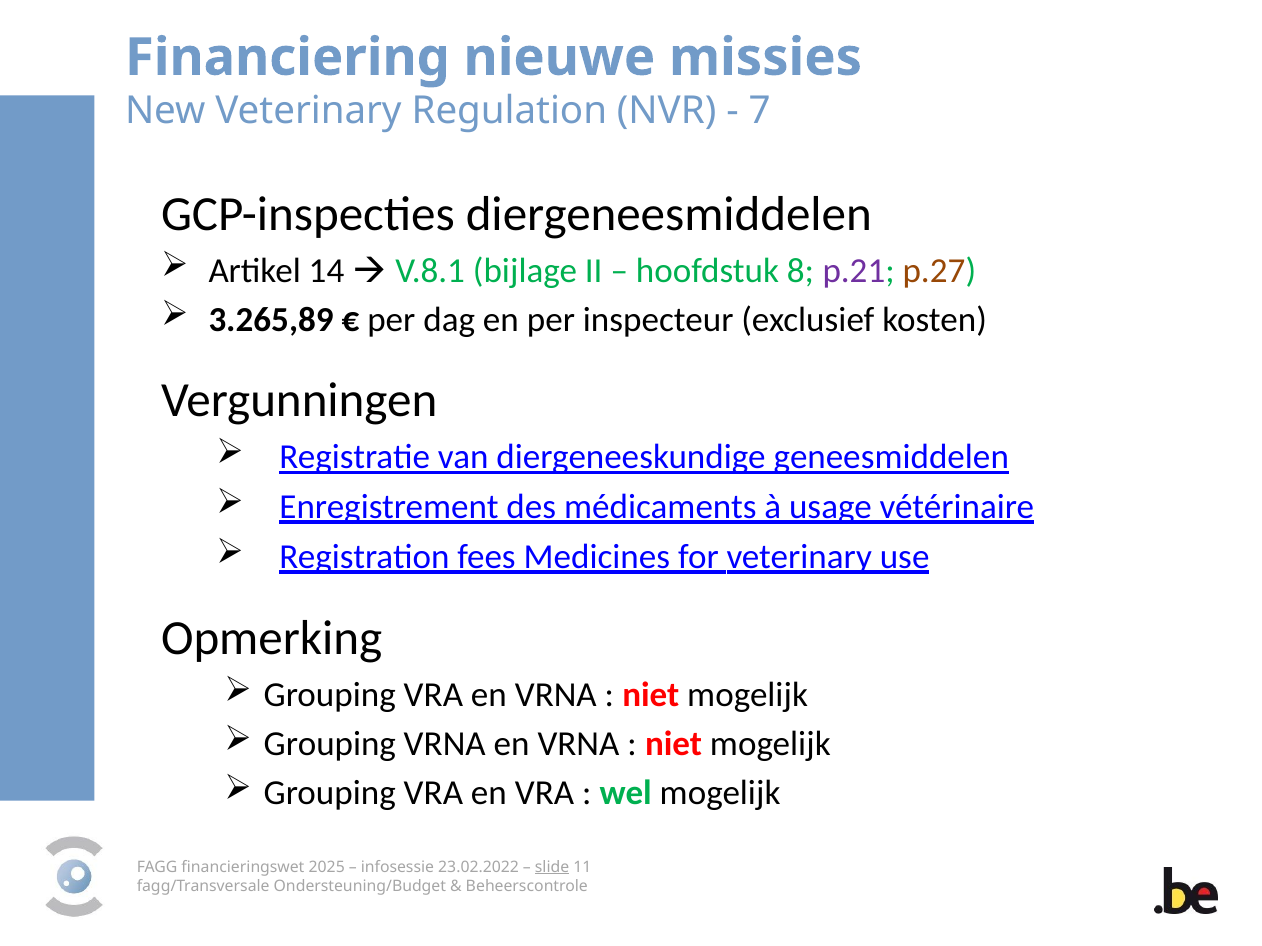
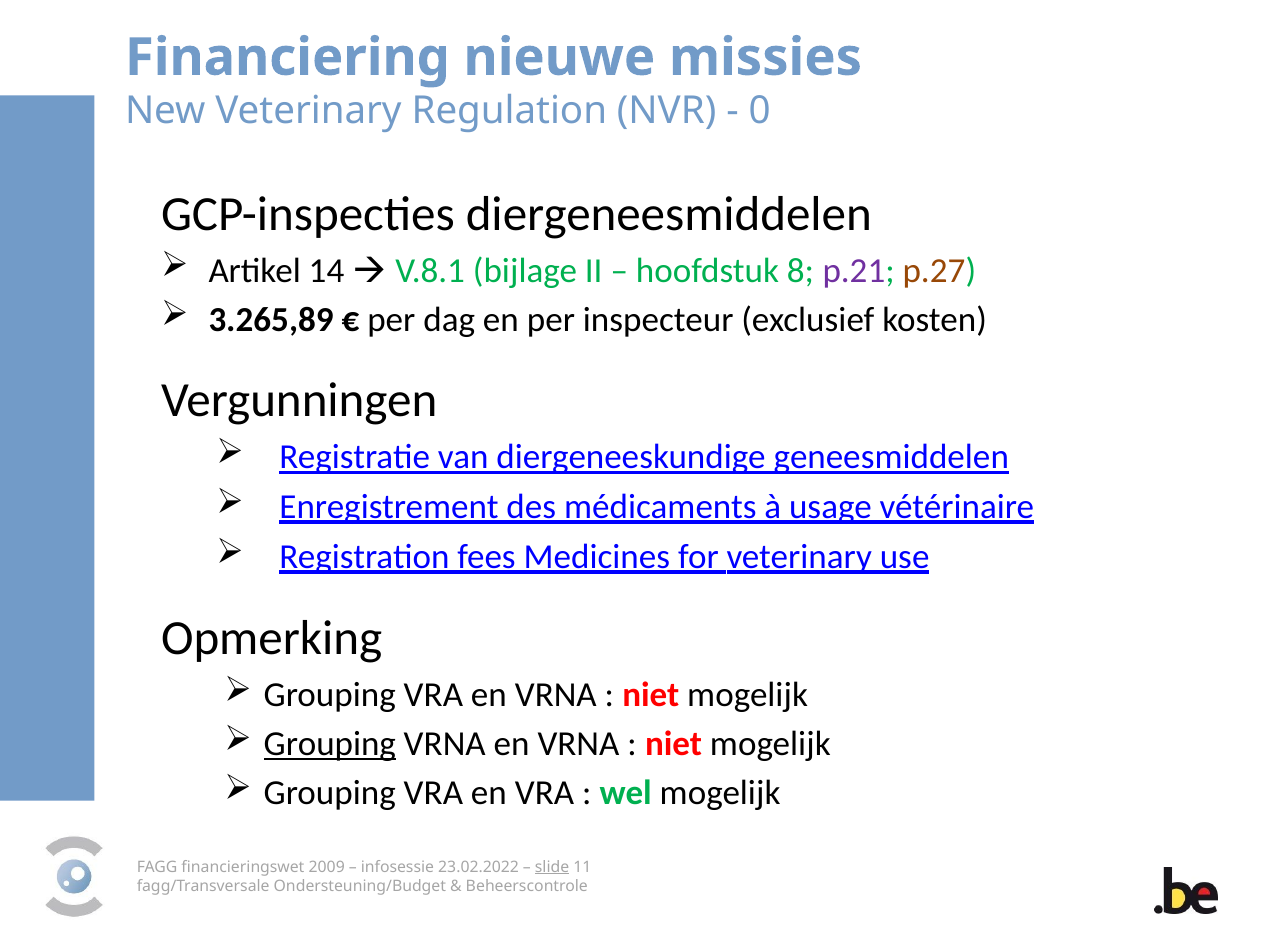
7: 7 -> 0 (760, 111)
Grouping underline: none -> present (330, 745)
2025: 2025 -> 2009 (327, 867)
